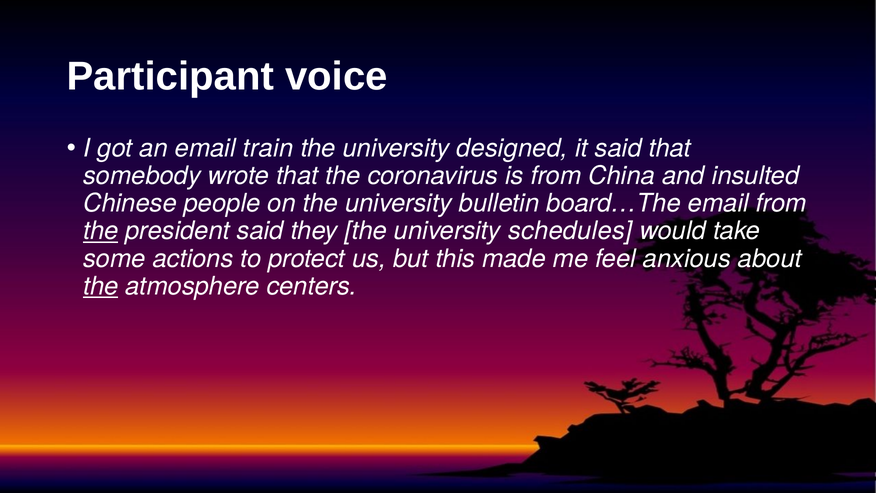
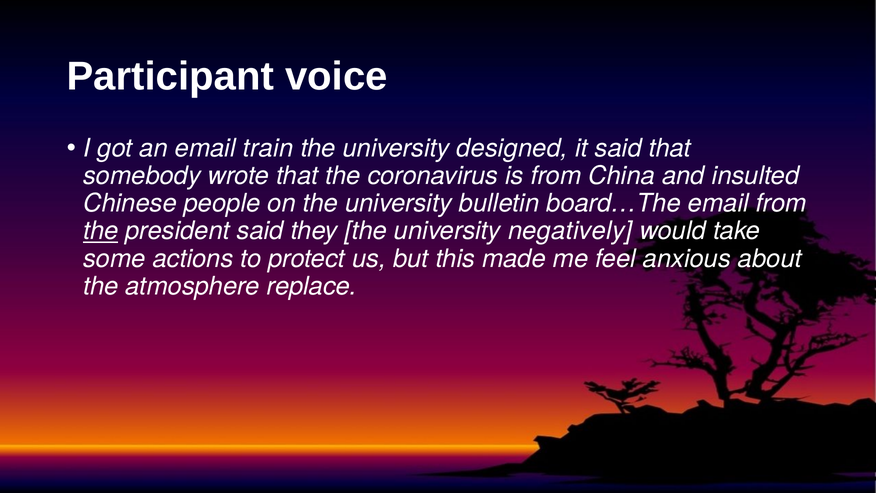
schedules: schedules -> negatively (570, 231)
the underline: present -> none (101, 286)
centers: centers -> replace (312, 286)
